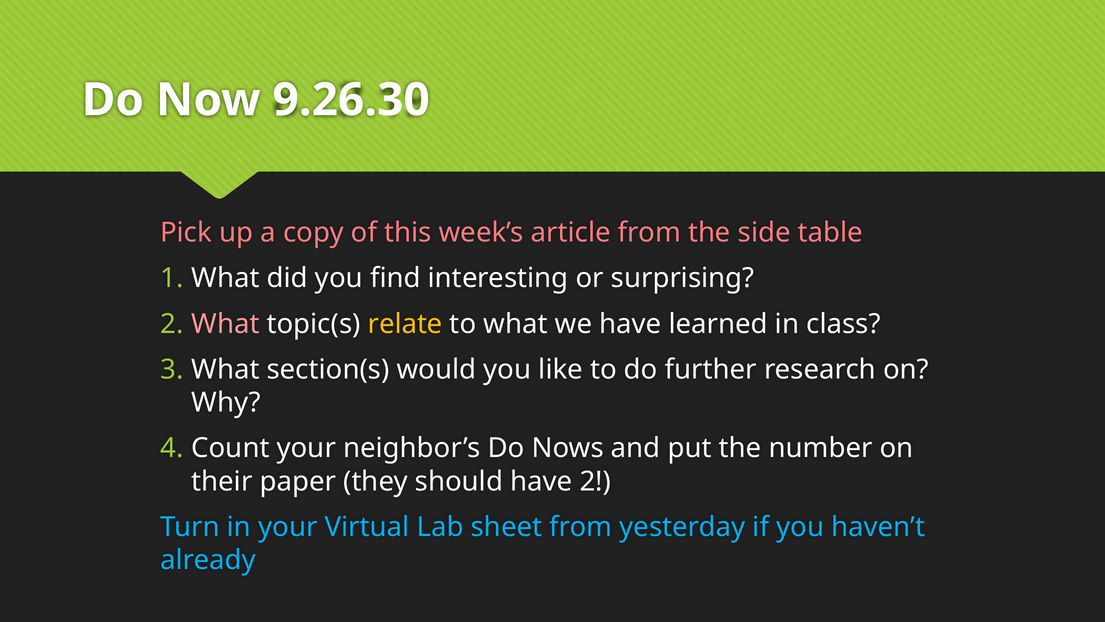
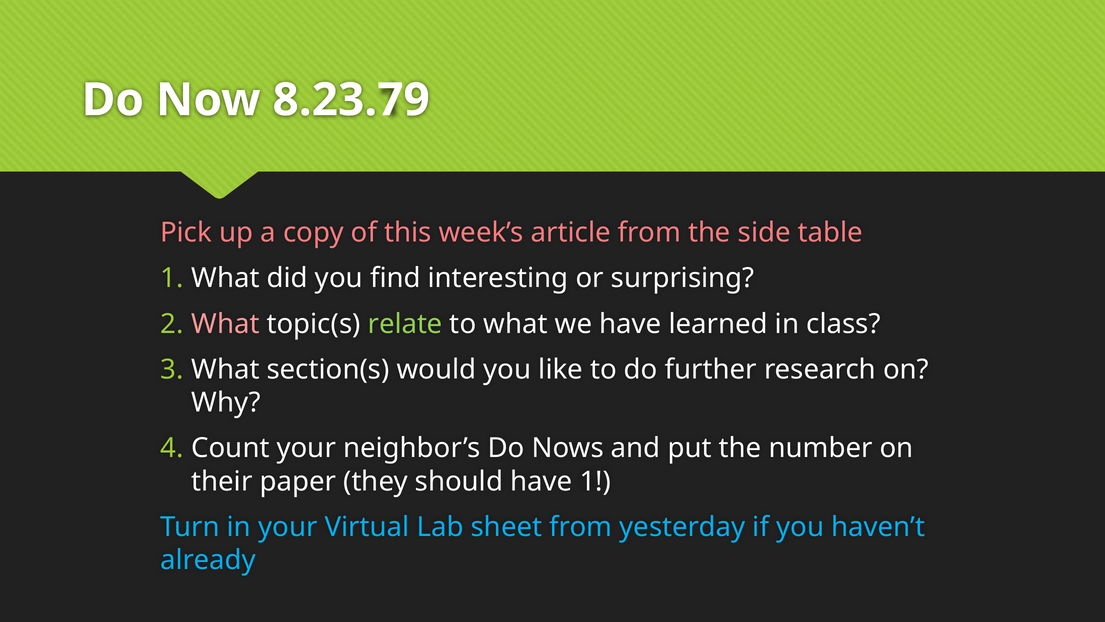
9.26.30: 9.26.30 -> 8.23.79 (351, 100)
relate colour: yellow -> light green (405, 324)
have 2: 2 -> 1 (595, 481)
